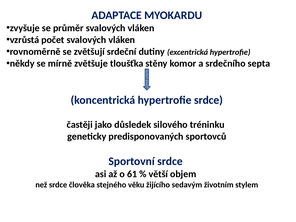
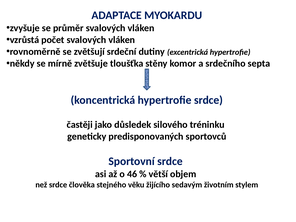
61: 61 -> 46 (132, 174)
